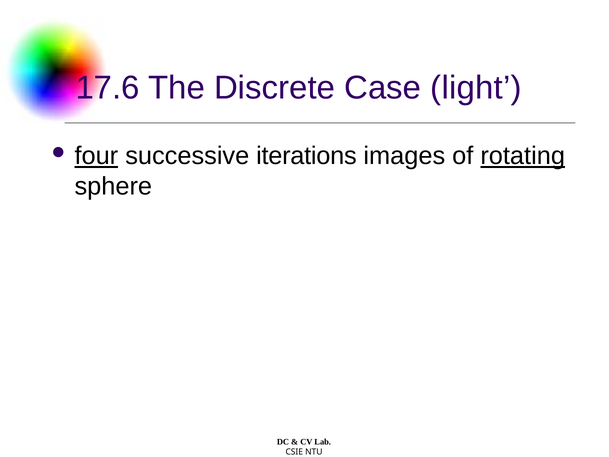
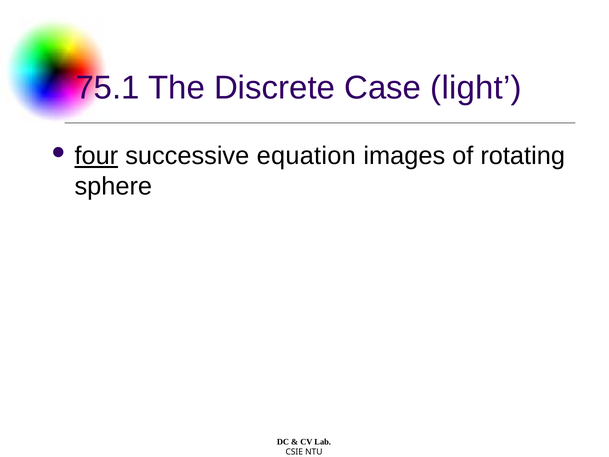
17.6: 17.6 -> 75.1 (108, 88)
iterations: iterations -> equation (306, 156)
rotating underline: present -> none (523, 156)
